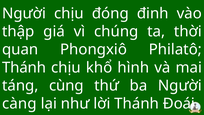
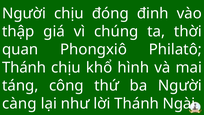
cùng: cùng -> công (66, 85)
Đoái: Đoái -> Ngài (181, 103)
